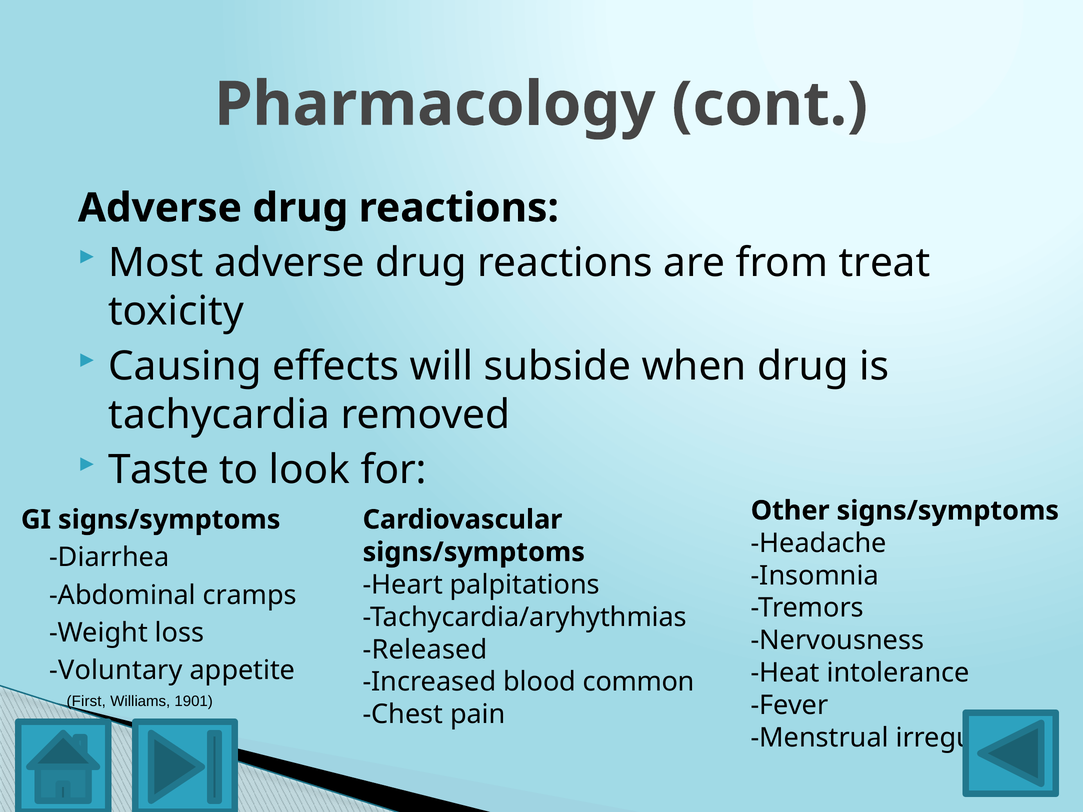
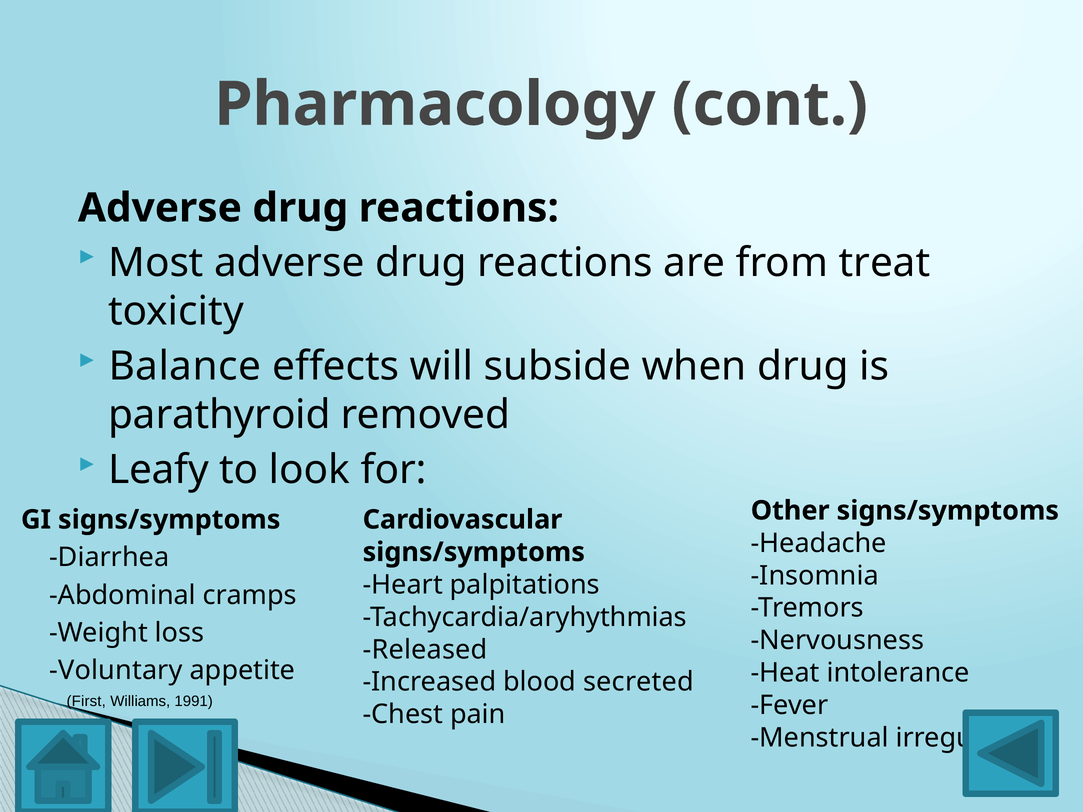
Causing: Causing -> Balance (185, 366)
tachycardia: tachycardia -> parathyroid (219, 415)
Taste: Taste -> Leafy (158, 470)
common: common -> secreted (639, 682)
1901: 1901 -> 1991 (194, 701)
